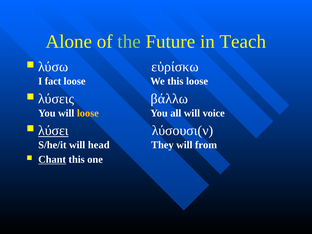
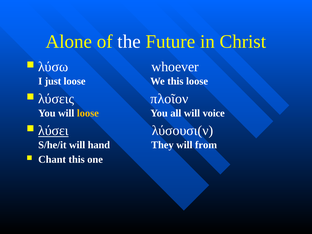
the colour: light green -> white (129, 42)
Teach: Teach -> Christ (243, 42)
εὑρίσκω: εὑρίσκω -> whoever (175, 67)
fact: fact -> just (53, 81)
βάλλω: βάλλω -> πλοῖον (169, 99)
head: head -> hand (99, 145)
Chant underline: present -> none (52, 160)
